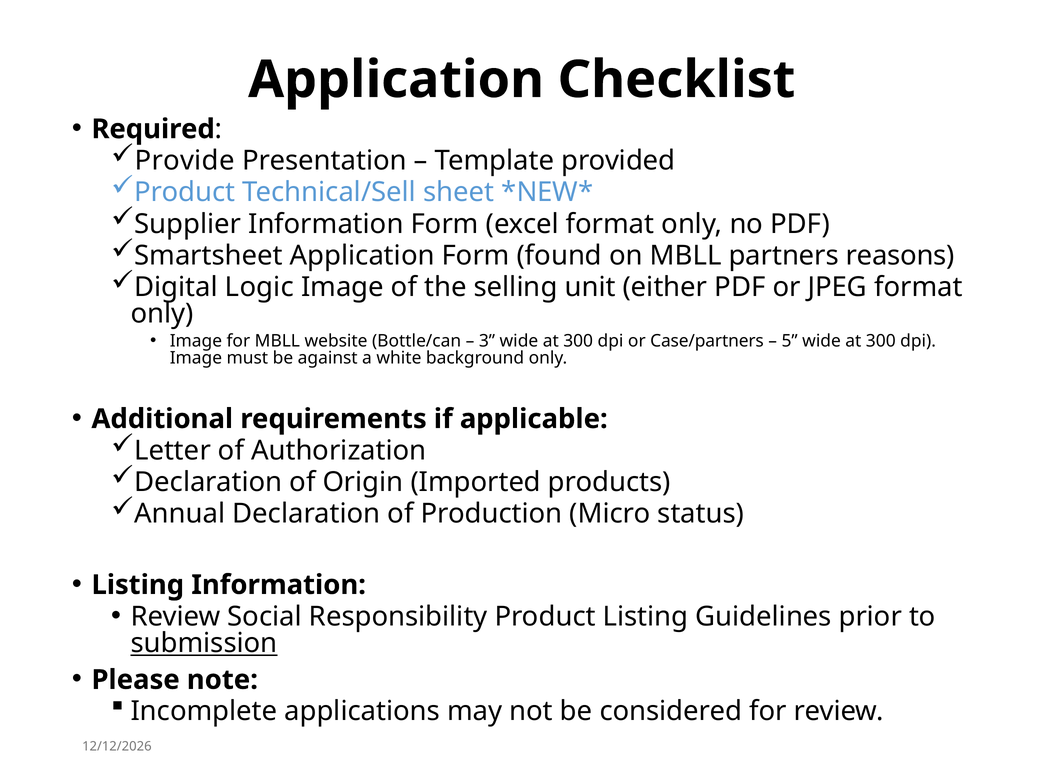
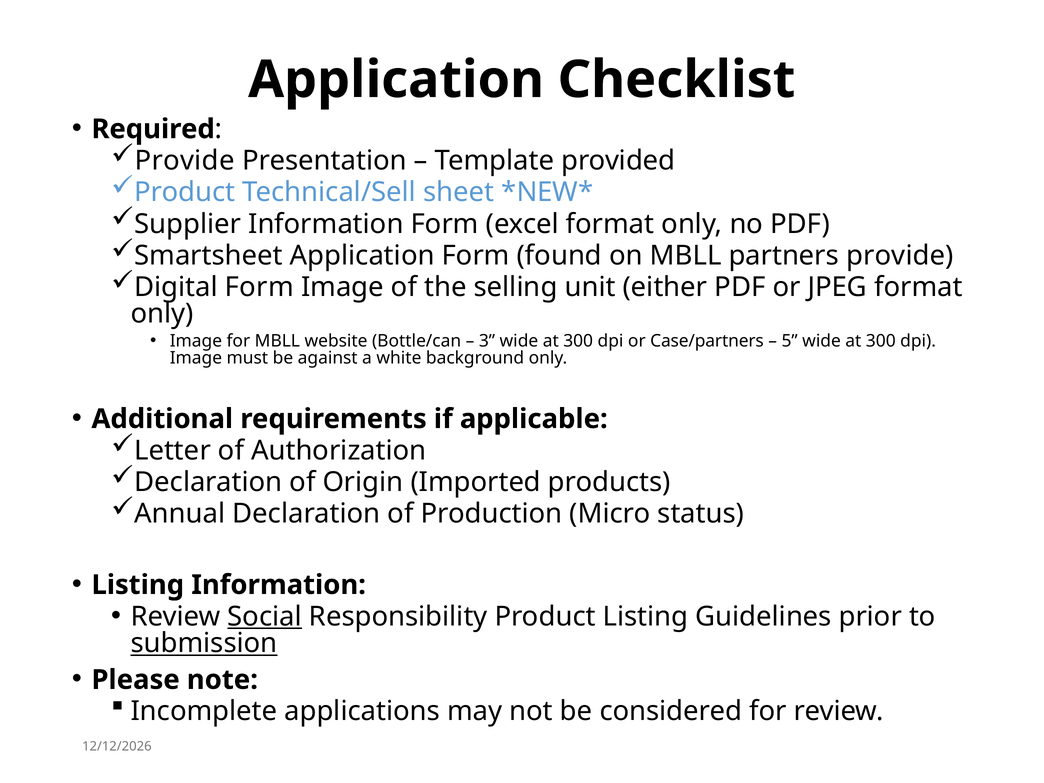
partners reasons: reasons -> provide (900, 256)
Digital Logic: Logic -> Form (259, 287)
Social underline: none -> present (265, 616)
